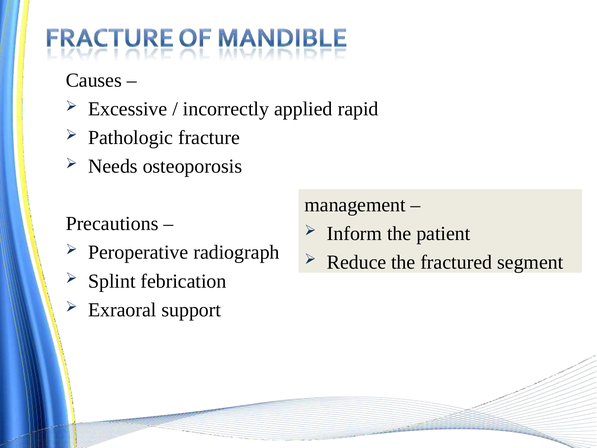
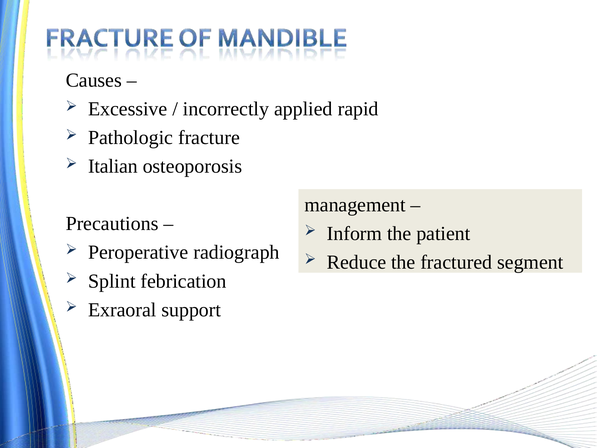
Needs: Needs -> Italian (113, 166)
